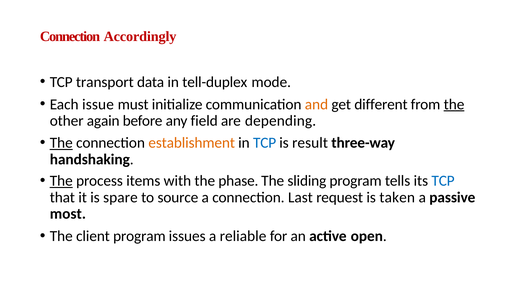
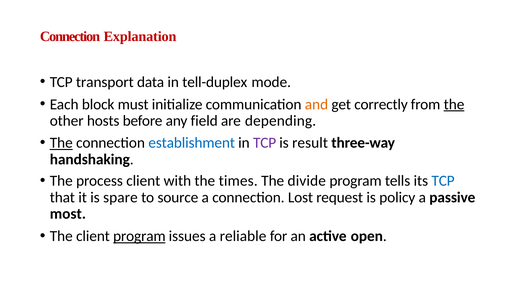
Accordingly: Accordingly -> Explanation (140, 36)
issue: issue -> block (98, 104)
different: different -> correctly (381, 104)
again: again -> hosts (103, 121)
establishment colour: orange -> blue (192, 143)
TCP colour: blue -> purple (265, 143)
The underline: present -> none (61, 181)
process items: items -> client (143, 181)
phase: phase -> times (238, 181)
sliding: sliding -> divide (307, 181)
Last: Last -> Lost (301, 197)
taken: taken -> policy (397, 197)
program underline: none -> present (139, 236)
